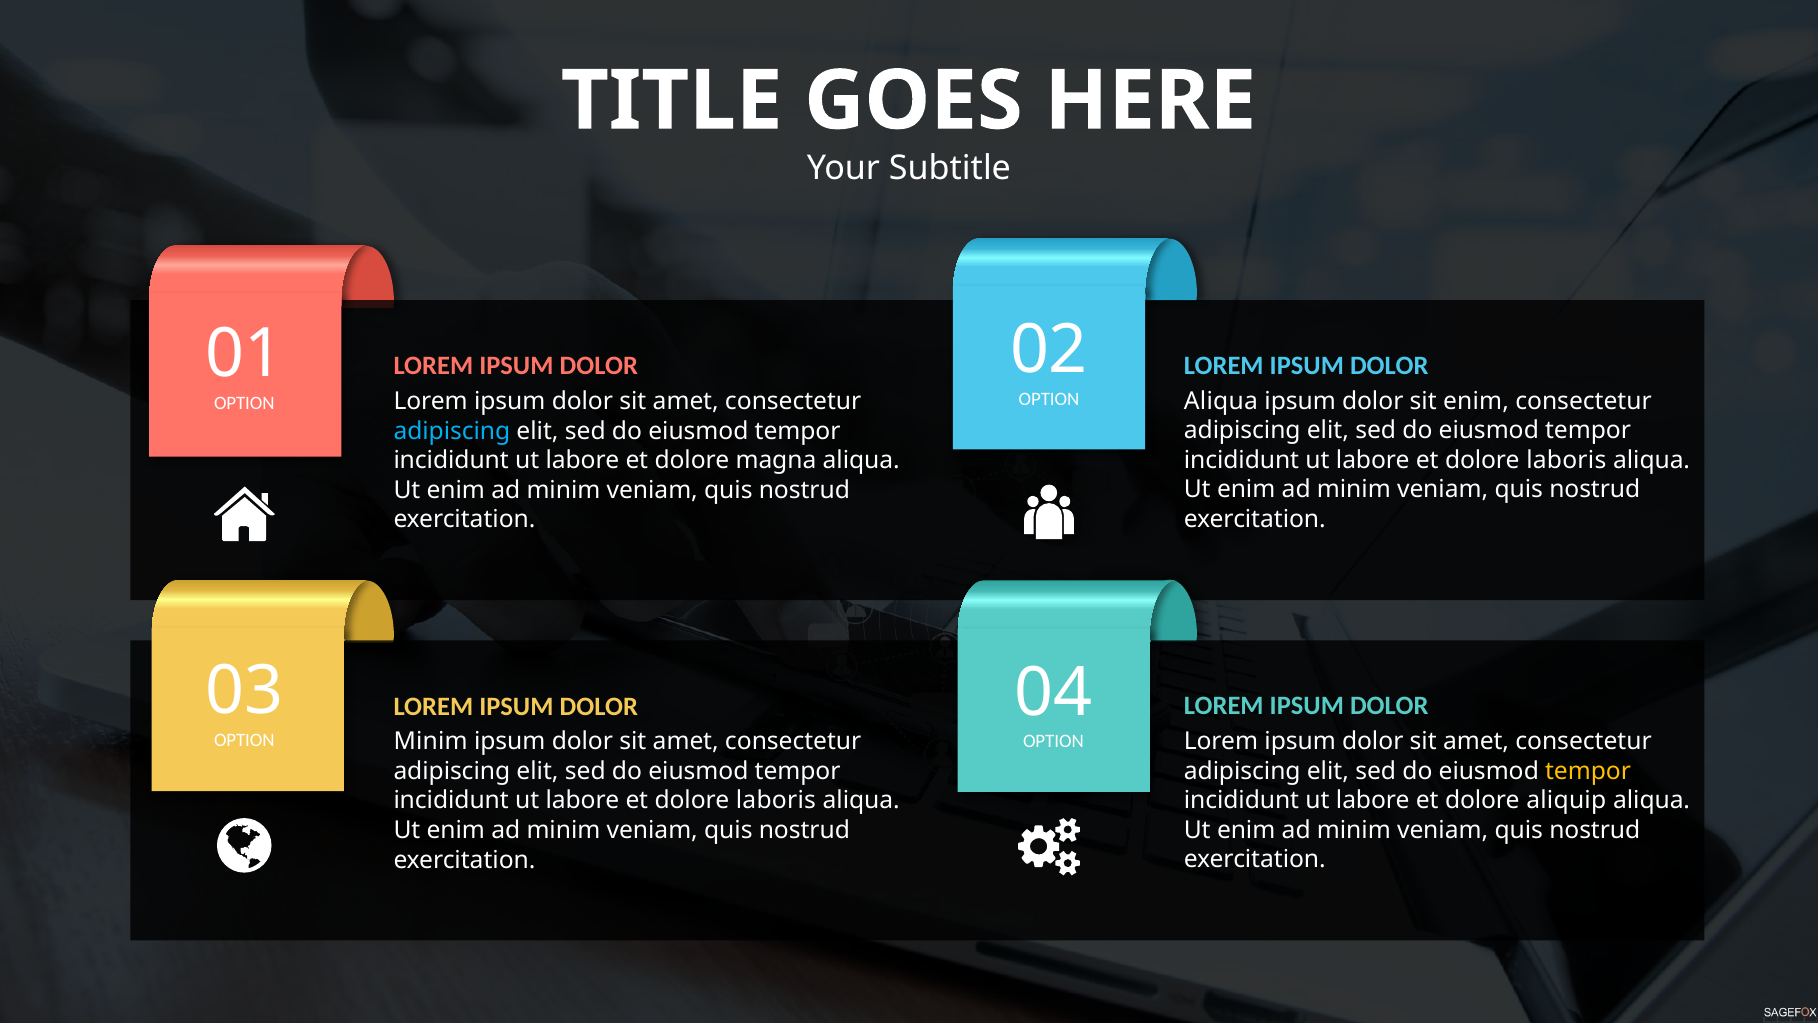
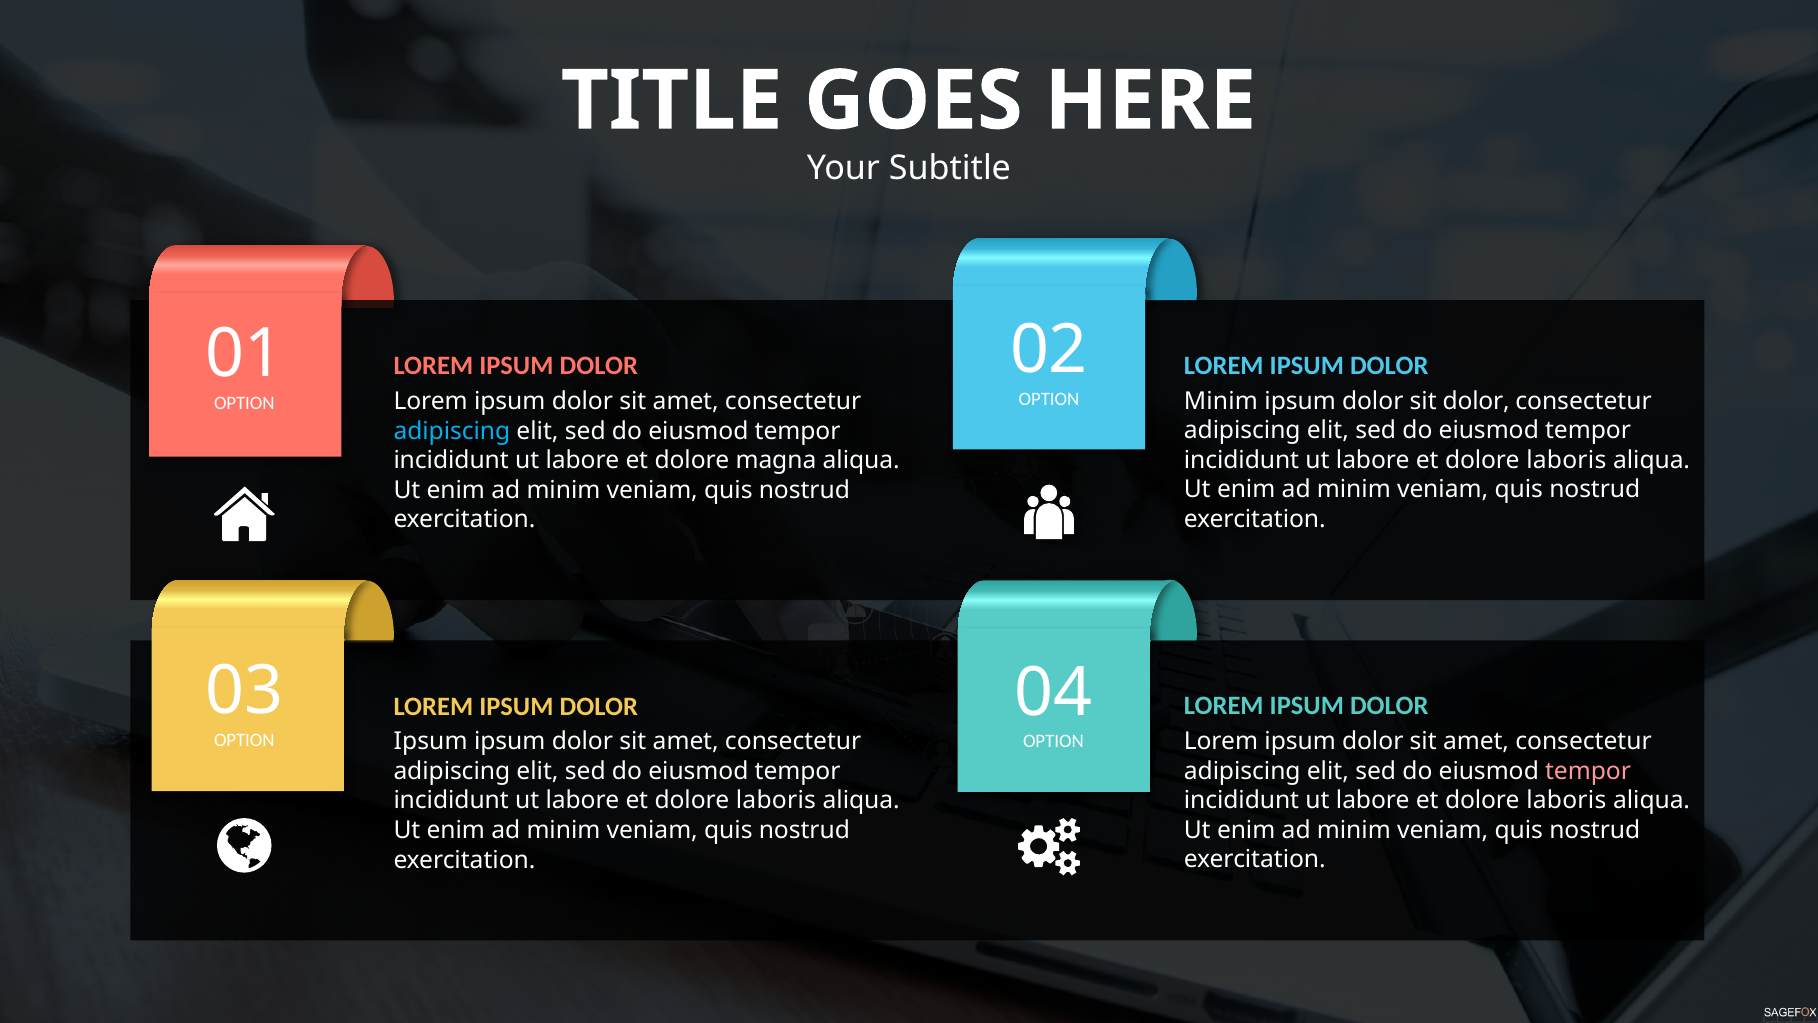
Aliqua: Aliqua -> Minim (1221, 401)
sit enim: enim -> dolor (1476, 401)
Minim: Minim -> Ipsum (431, 741)
tempor colour: yellow -> pink (1588, 771)
aliquip: aliquip -> laboris (1566, 800)
